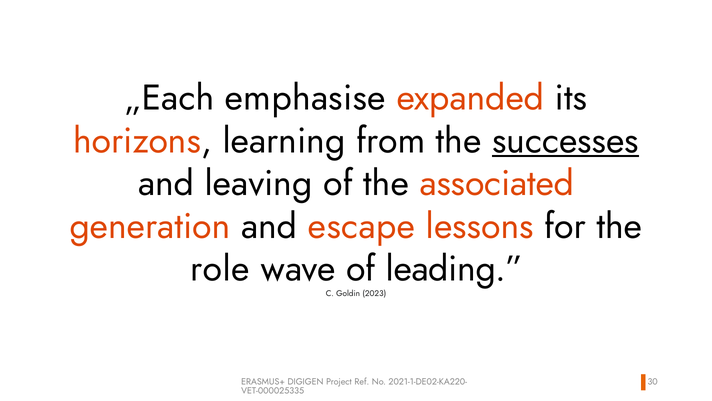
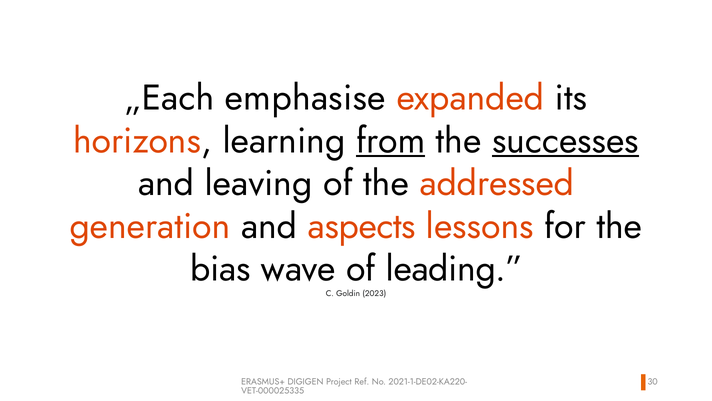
from underline: none -> present (391, 141)
associated: associated -> addressed (497, 183)
escape: escape -> aspects (362, 226)
role: role -> bias (220, 269)
